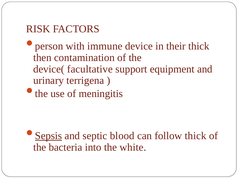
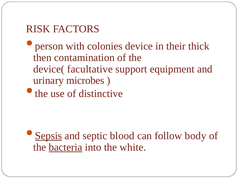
immune: immune -> colonies (105, 46)
terrigena: terrigena -> microbes (85, 80)
meningitis: meningitis -> distinctive (101, 93)
follow thick: thick -> body (196, 135)
bacteria underline: none -> present (66, 147)
